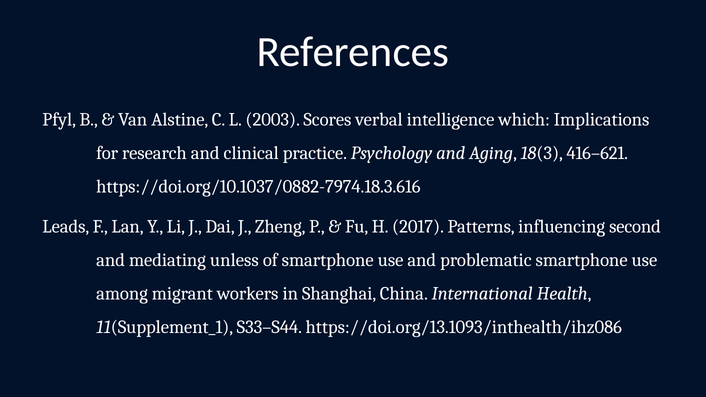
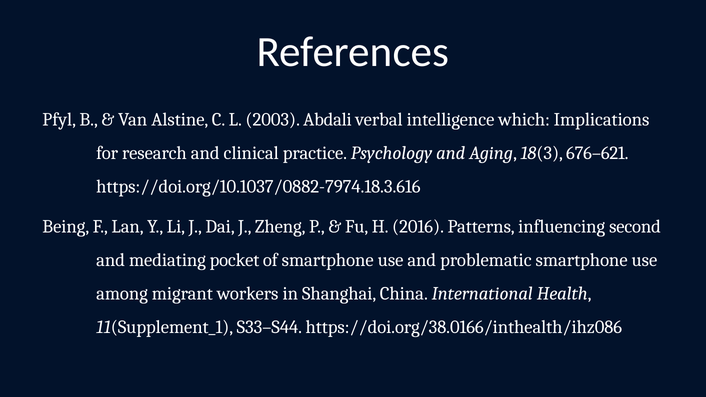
Scores: Scores -> Abdali (327, 120)
416–621: 416–621 -> 676–621 (597, 153)
Leads: Leads -> Being (66, 227)
2017: 2017 -> 2016 (418, 227)
unless: unless -> pocket (235, 260)
https://doi.org/13.1093/inthealth/ihz086: https://doi.org/13.1093/inthealth/ihz086 -> https://doi.org/38.0166/inthealth/ihz086 (464, 327)
